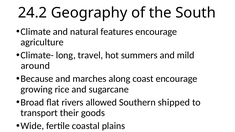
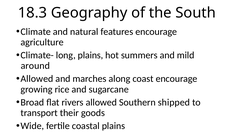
24.2: 24.2 -> 18.3 (32, 13)
long travel: travel -> plains (90, 55)
Because: Because -> Allowed (37, 79)
